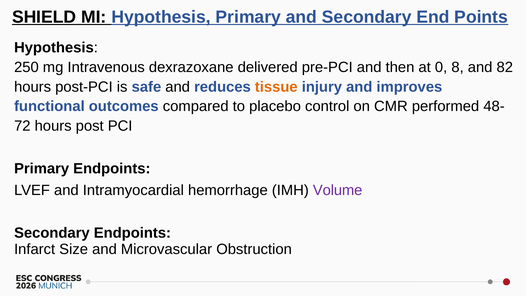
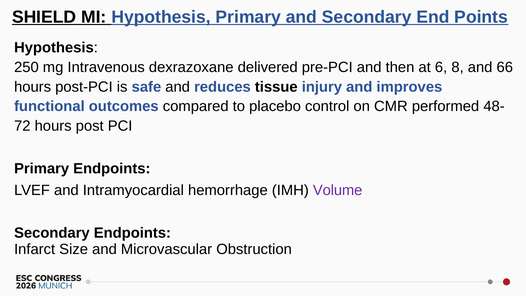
0: 0 -> 6 (441, 67)
82: 82 -> 66 (505, 67)
tissue colour: orange -> black (276, 87)
